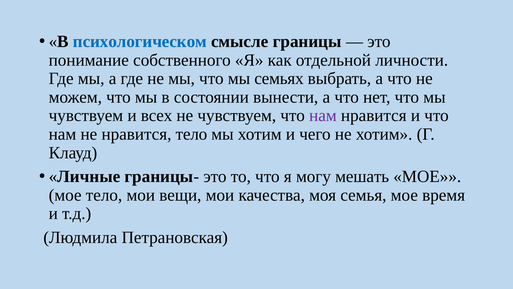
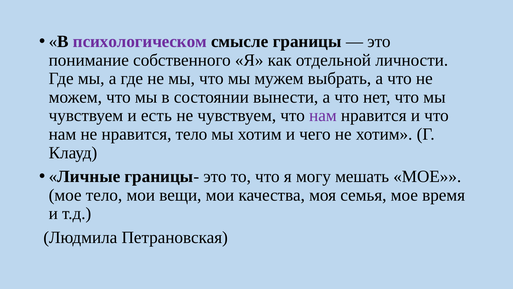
психологическом colour: blue -> purple (140, 42)
семьях: семьях -> мужем (279, 79)
всех: всех -> есть (156, 115)
